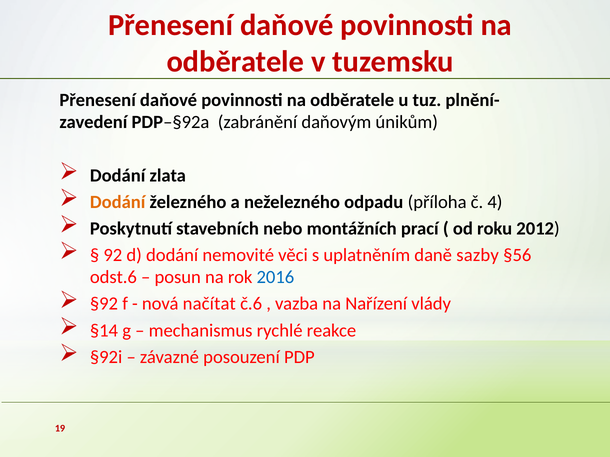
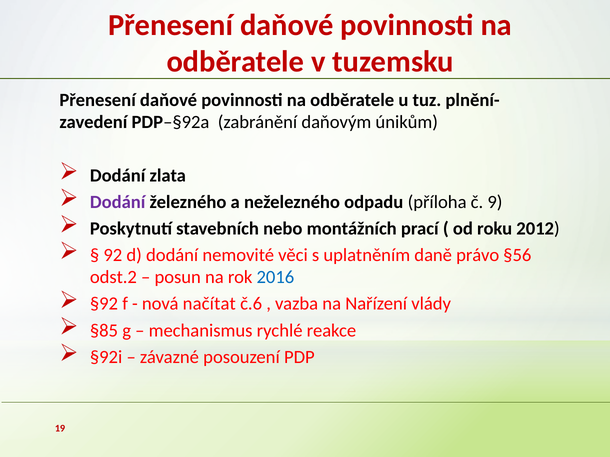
Dodání colour: orange -> purple (118, 202)
4: 4 -> 9 (495, 202)
sazby: sazby -> právo (478, 255)
odst.6: odst.6 -> odst.2 (113, 278)
§14: §14 -> §85 (104, 331)
